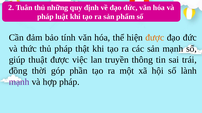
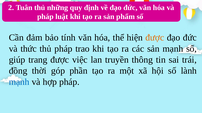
thật: thật -> trao (82, 49)
thuật: thuật -> trang (38, 60)
mạnh colour: purple -> blue (19, 82)
